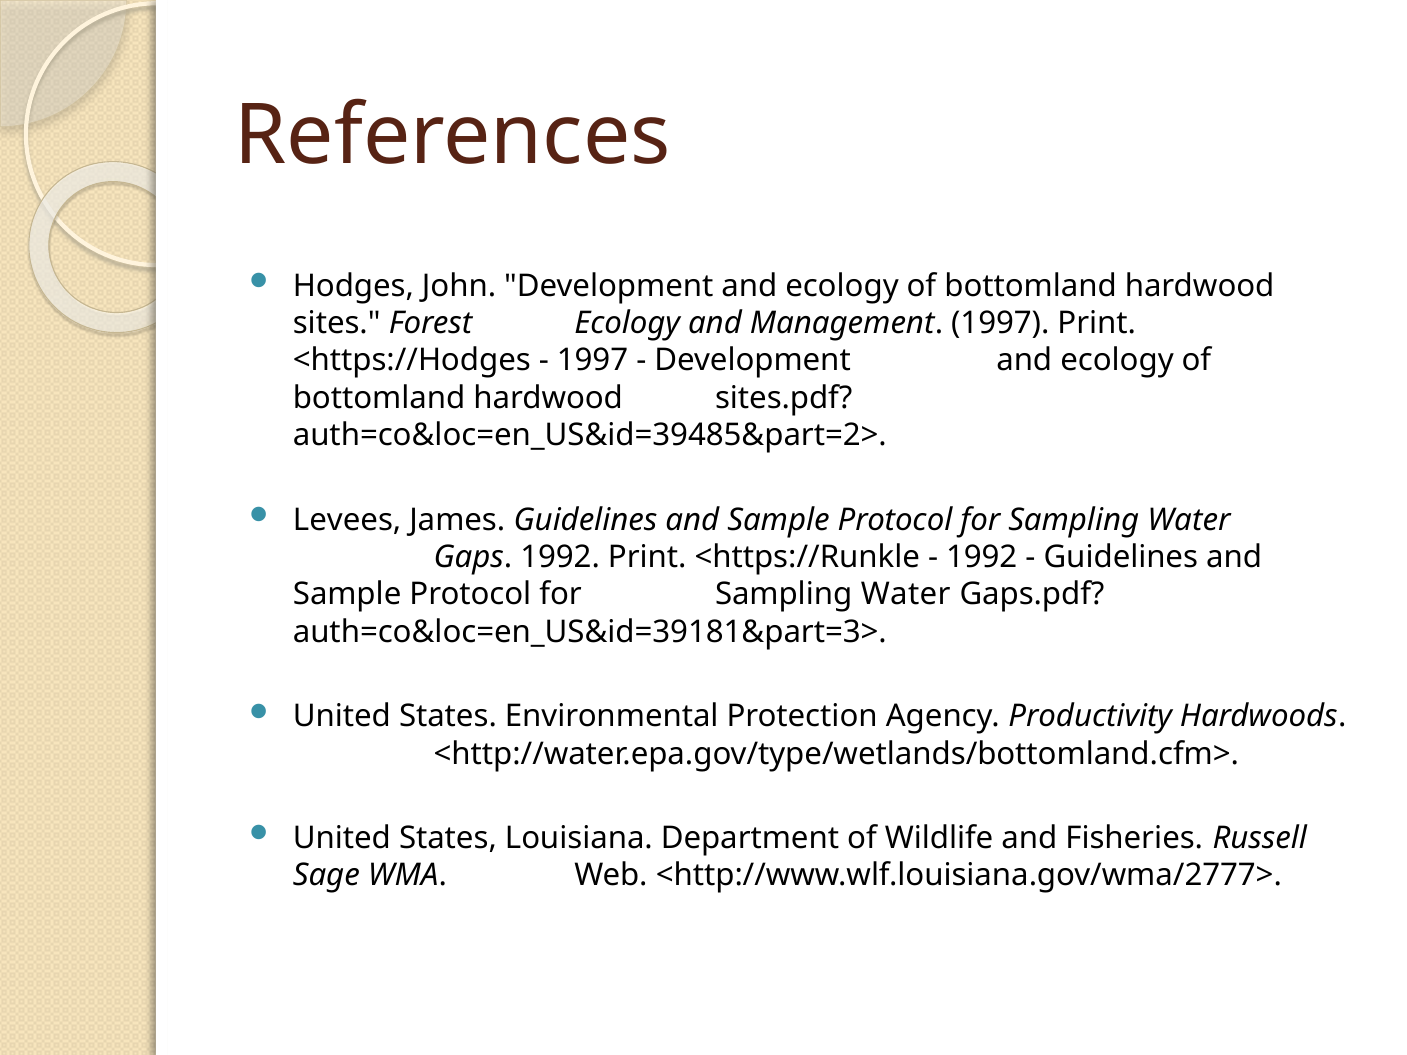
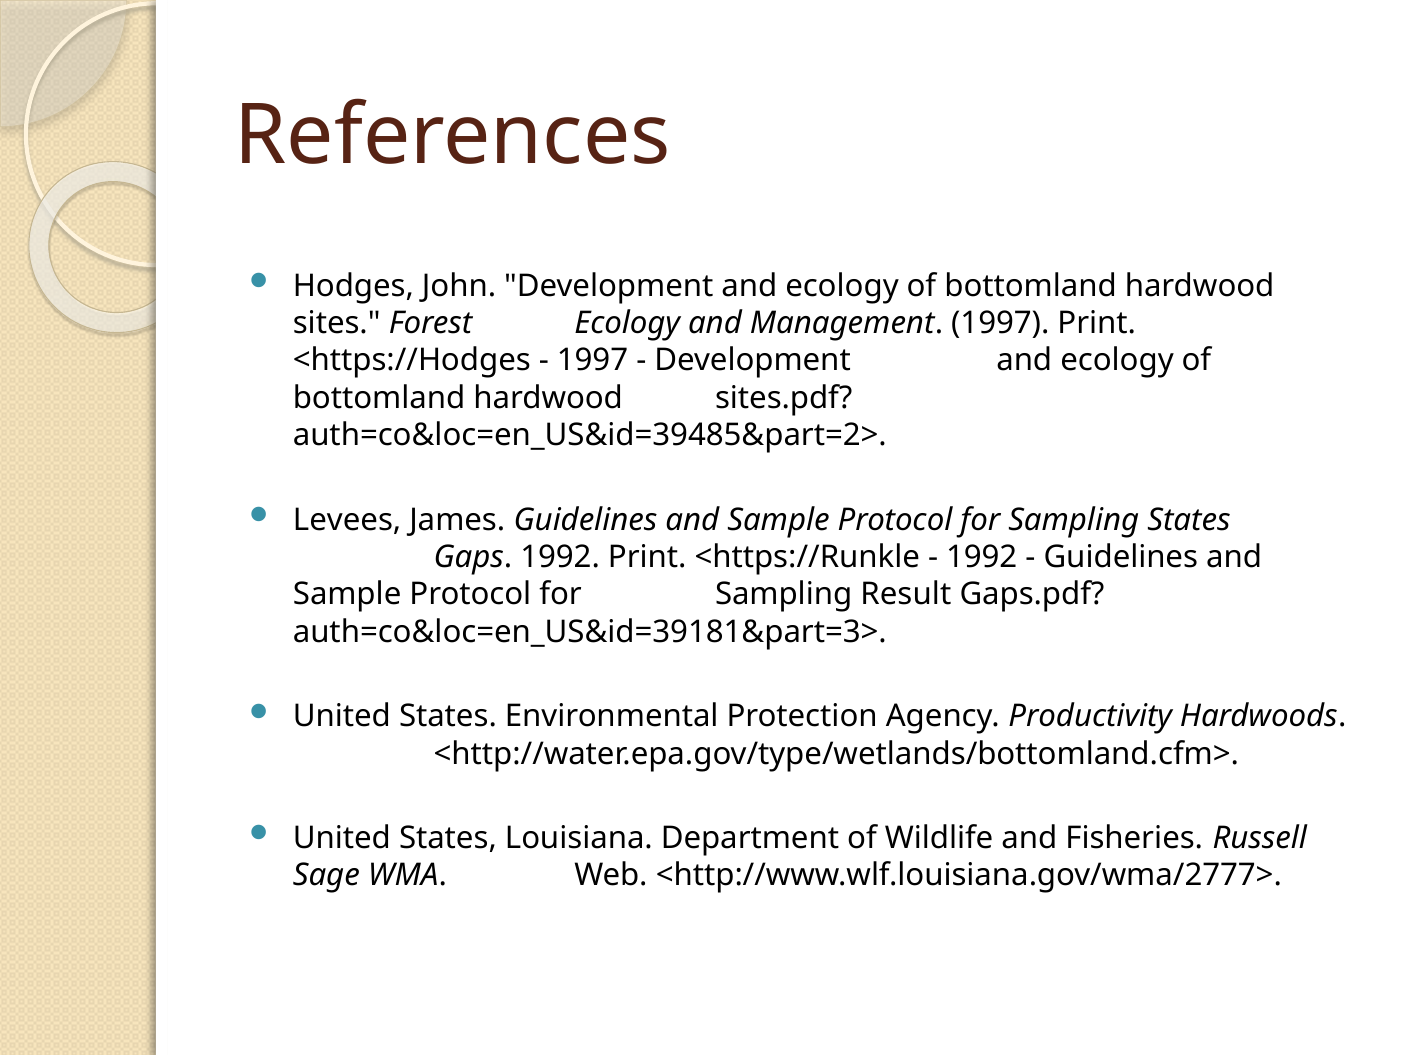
Water: Water -> States (1189, 520)
Water: Water -> Result (906, 595)
